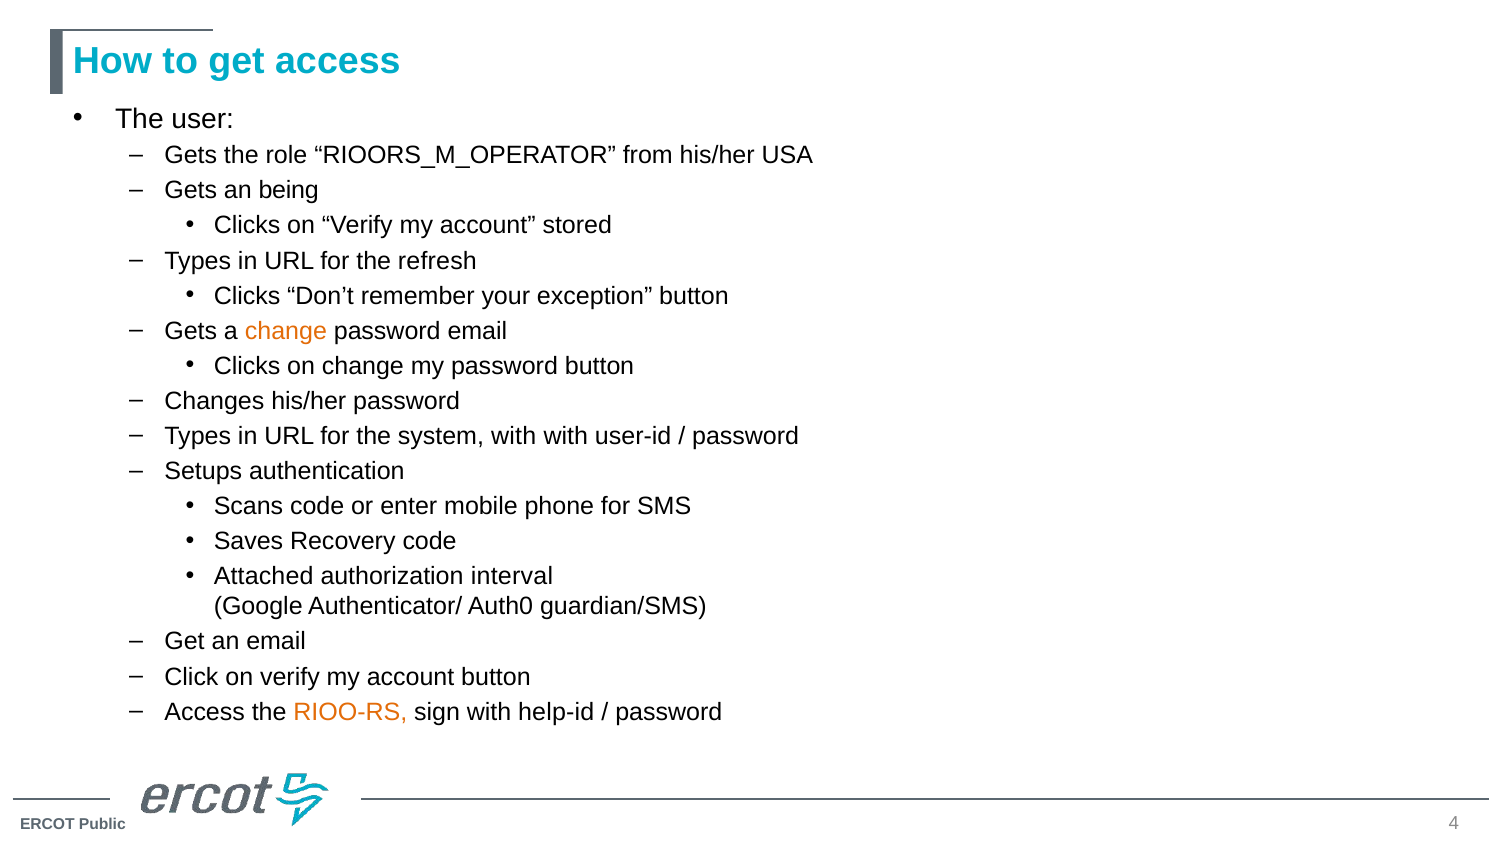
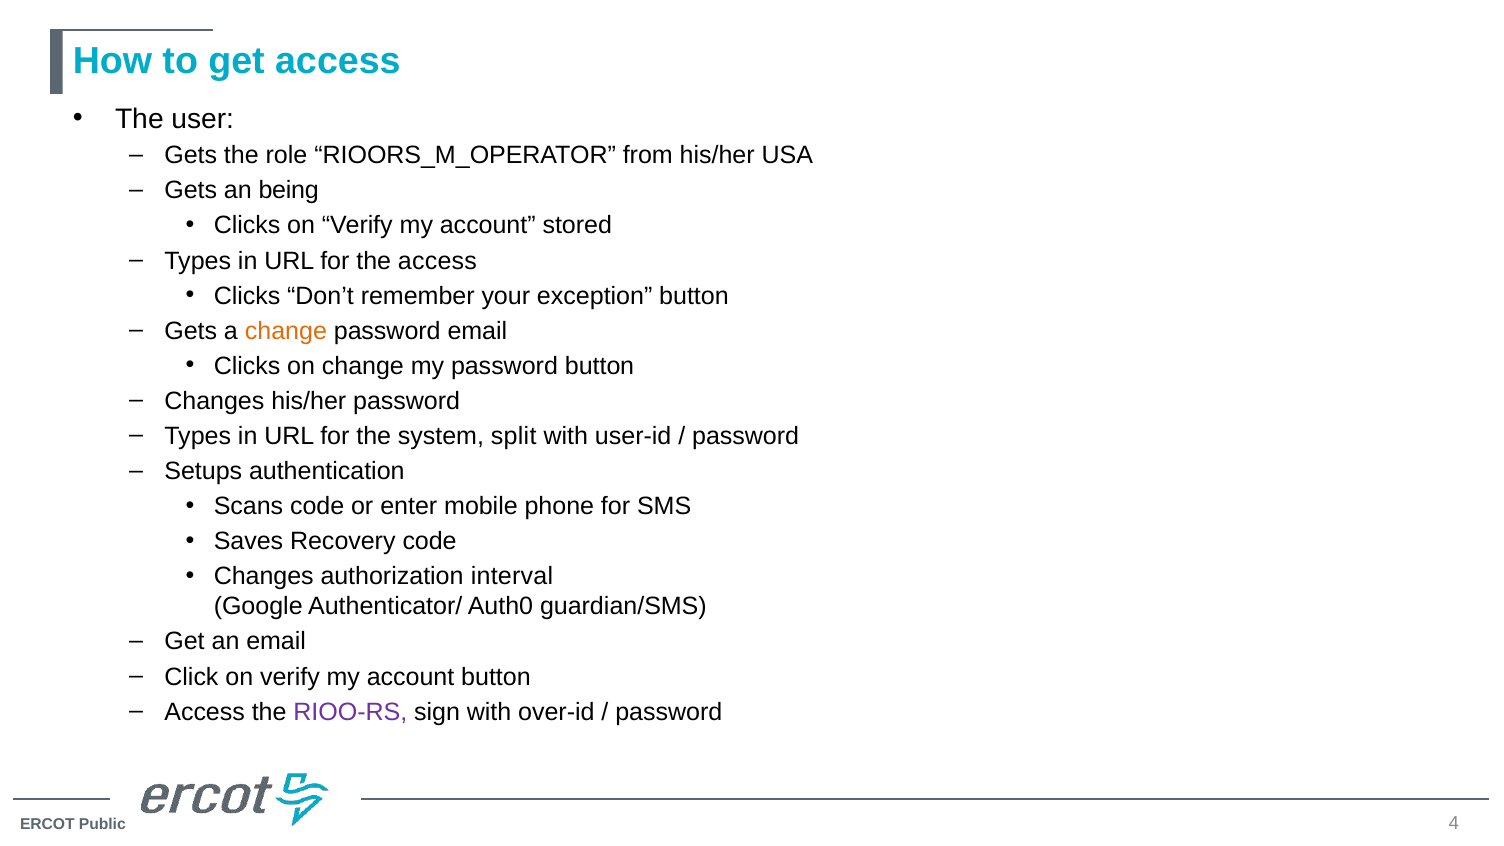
the refresh: refresh -> access (437, 261)
system with: with -> split (514, 436)
Attached: Attached -> Changes (264, 577)
RIOO-RS colour: orange -> purple (350, 712)
help-id: help-id -> over-id (556, 712)
